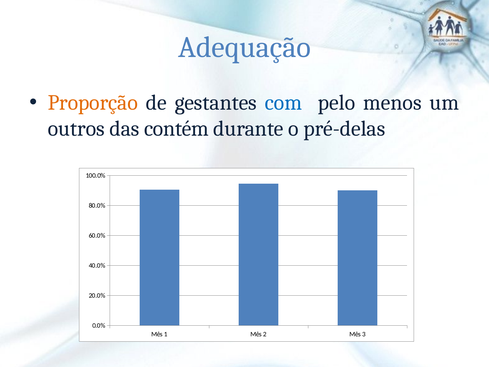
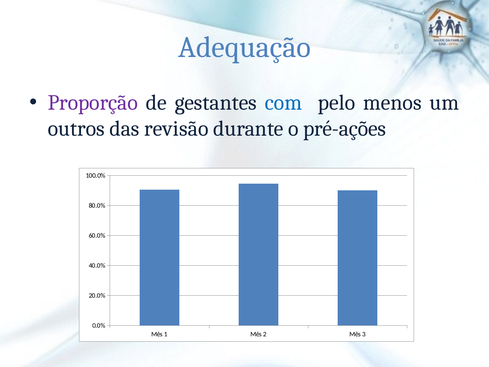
Proporção colour: orange -> purple (93, 103)
contém: contém -> revisão (176, 129)
pré-delas: pré-delas -> pré-ações (345, 129)
